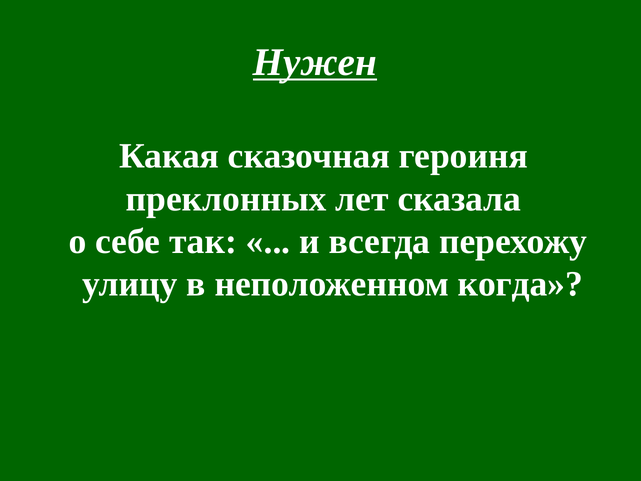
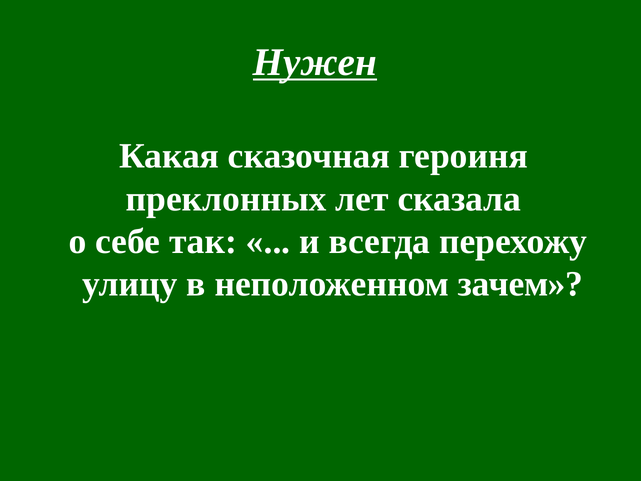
когда: когда -> зачем (520, 284)
